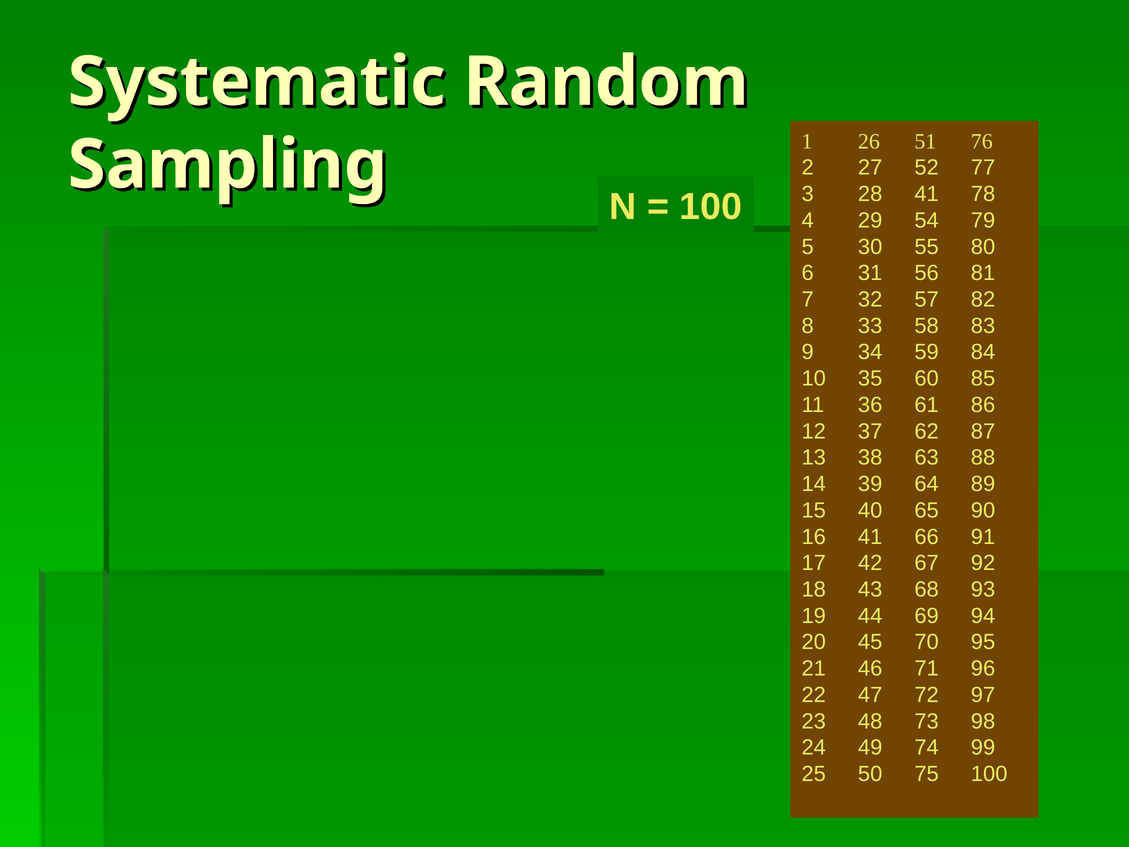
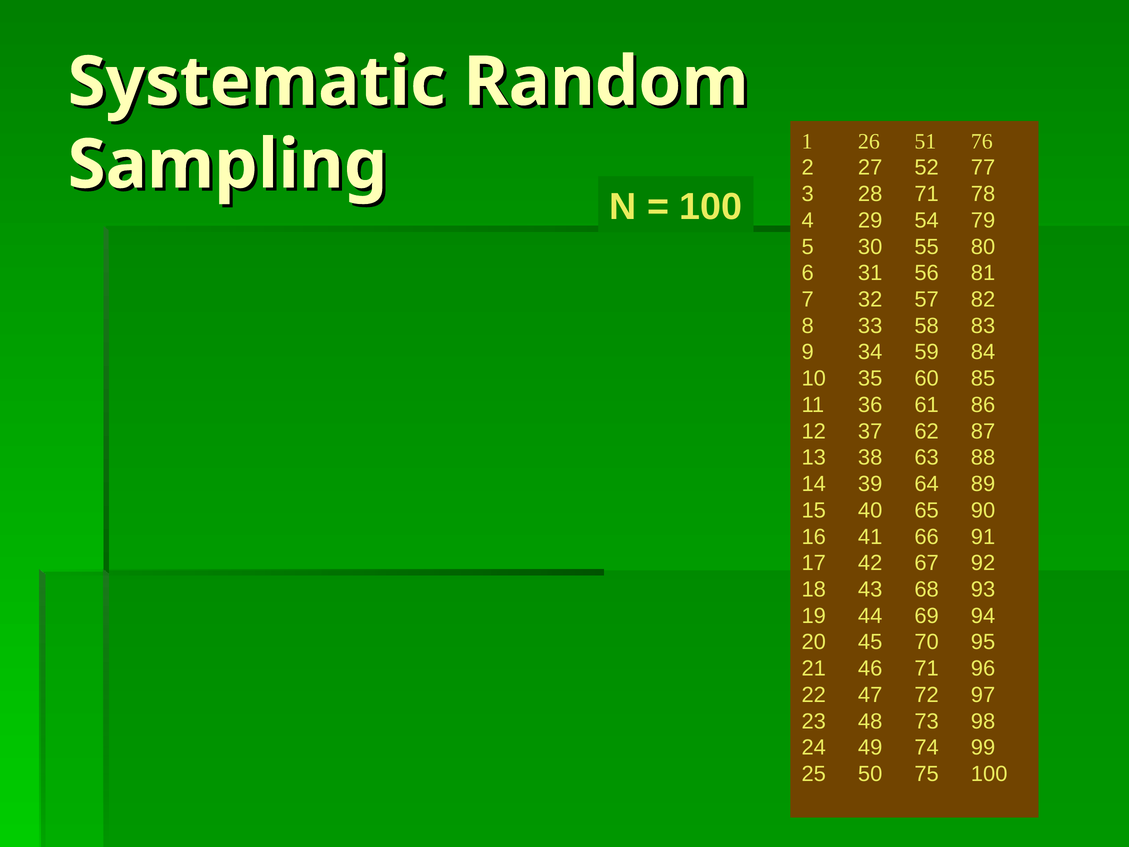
28 41: 41 -> 71 (927, 194)
